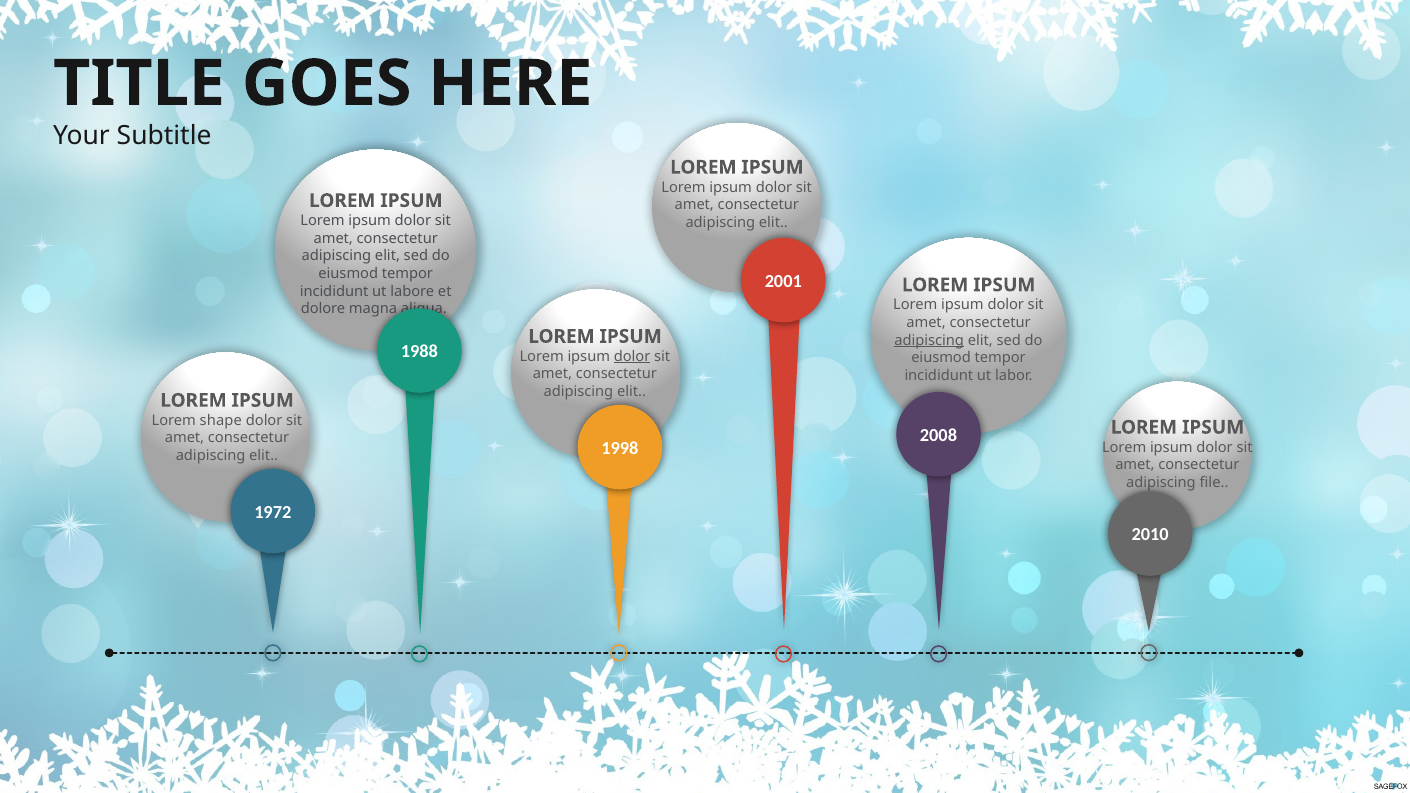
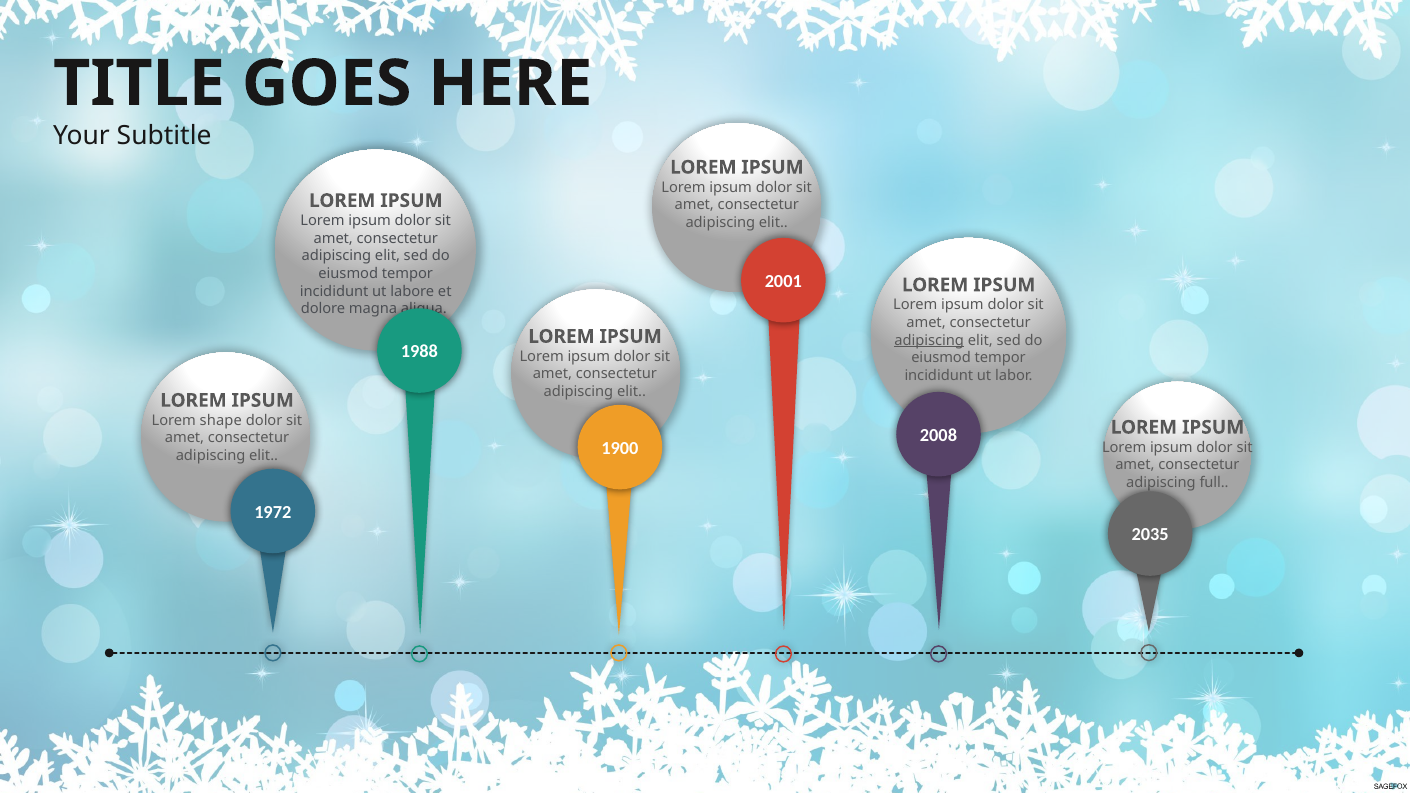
dolor underline: present -> none (632, 356)
1998: 1998 -> 1900 (620, 448)
file: file -> full (1214, 483)
2010: 2010 -> 2035 (1150, 535)
